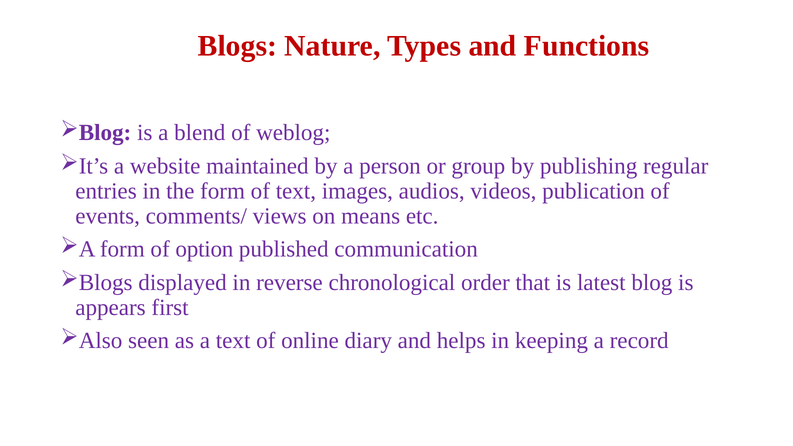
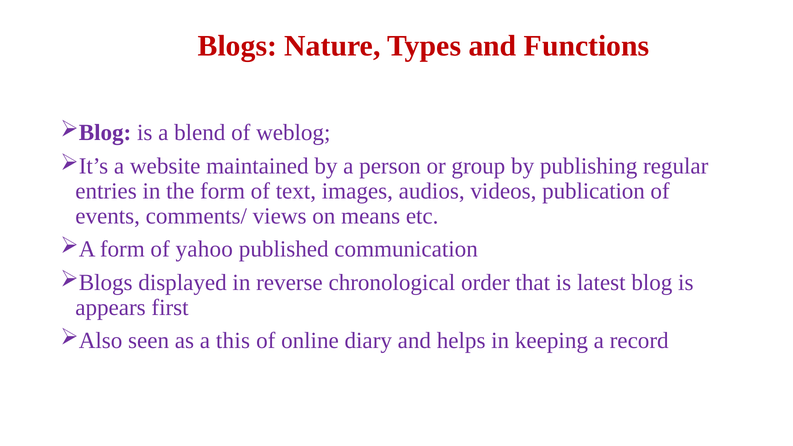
option: option -> yahoo (204, 249)
a text: text -> this (233, 341)
